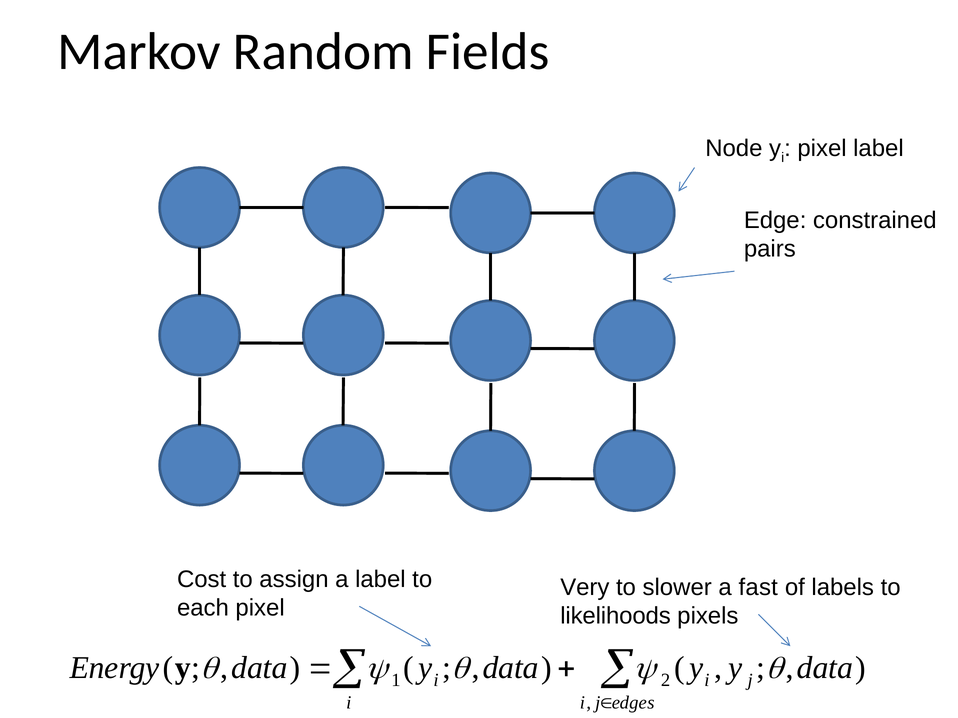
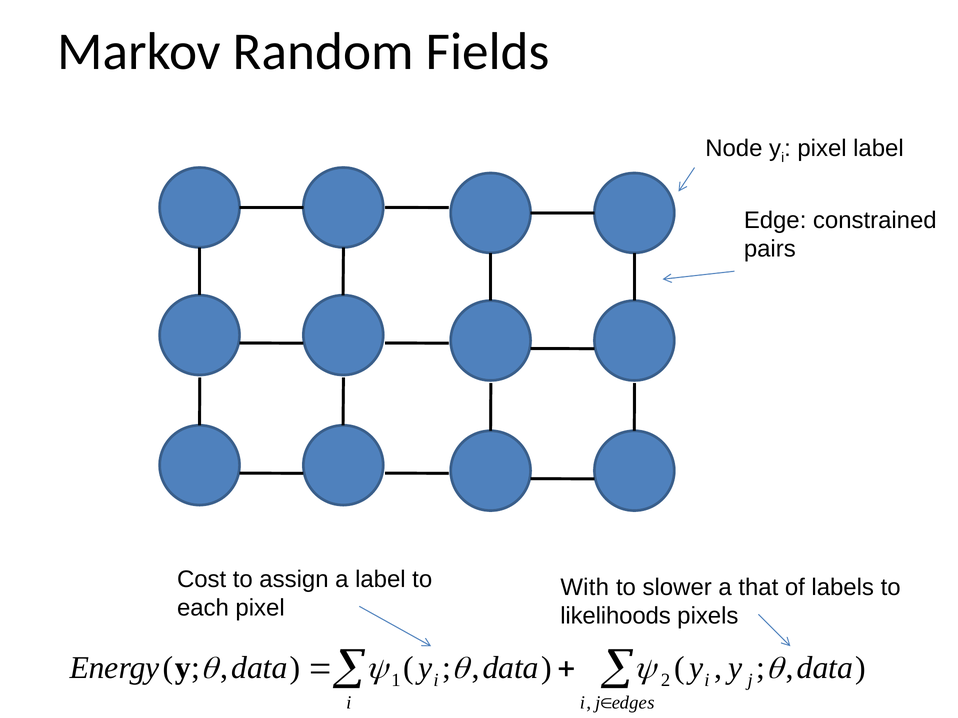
Very: Very -> With (585, 588)
fast: fast -> that (758, 588)
